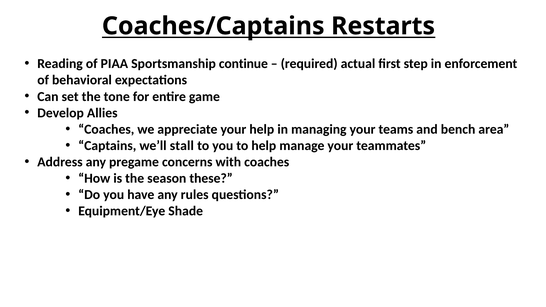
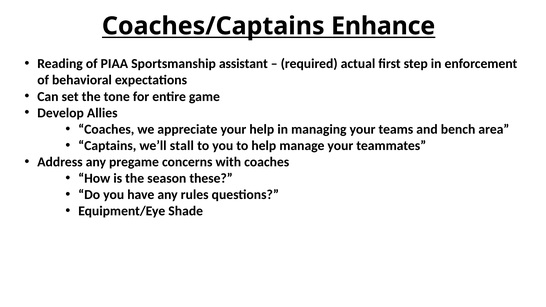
Restarts: Restarts -> Enhance (383, 26)
continue: continue -> assistant (243, 64)
